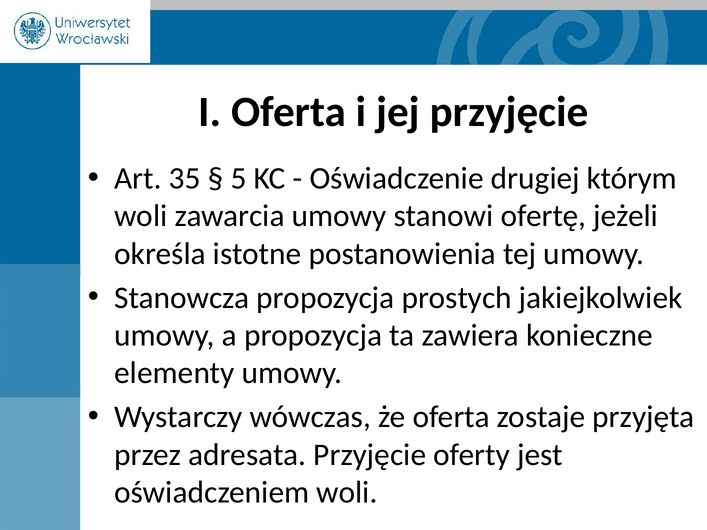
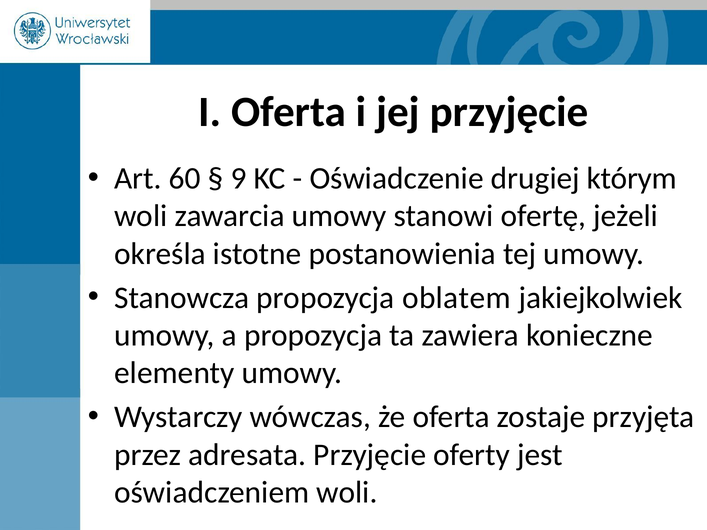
35: 35 -> 60 (185, 178)
5: 5 -> 9 (239, 178)
prostych: prostych -> oblatem (456, 298)
